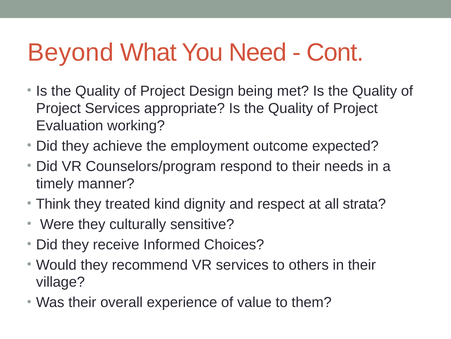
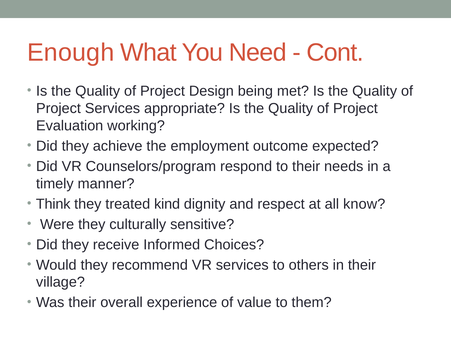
Beyond: Beyond -> Enough (71, 52)
strata: strata -> know (364, 203)
